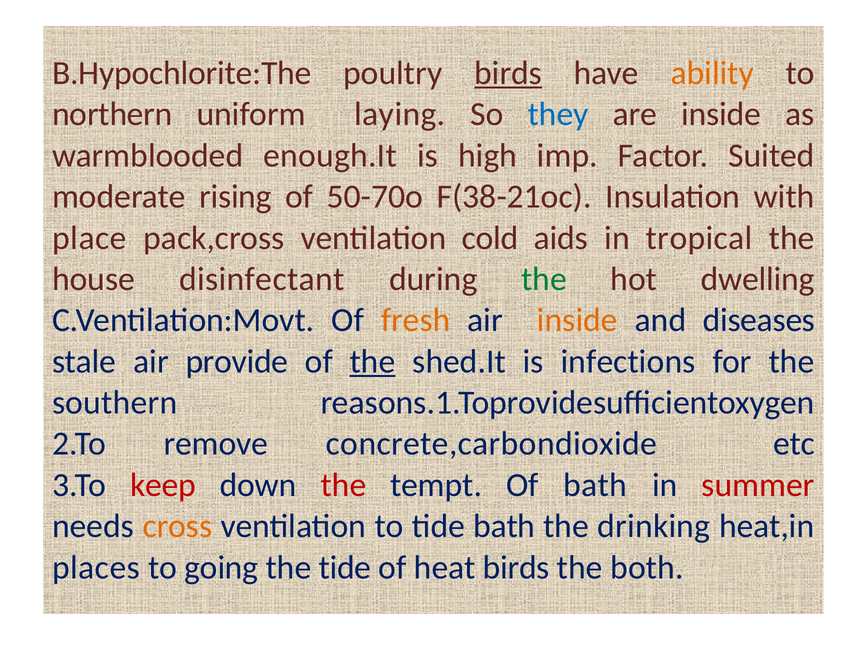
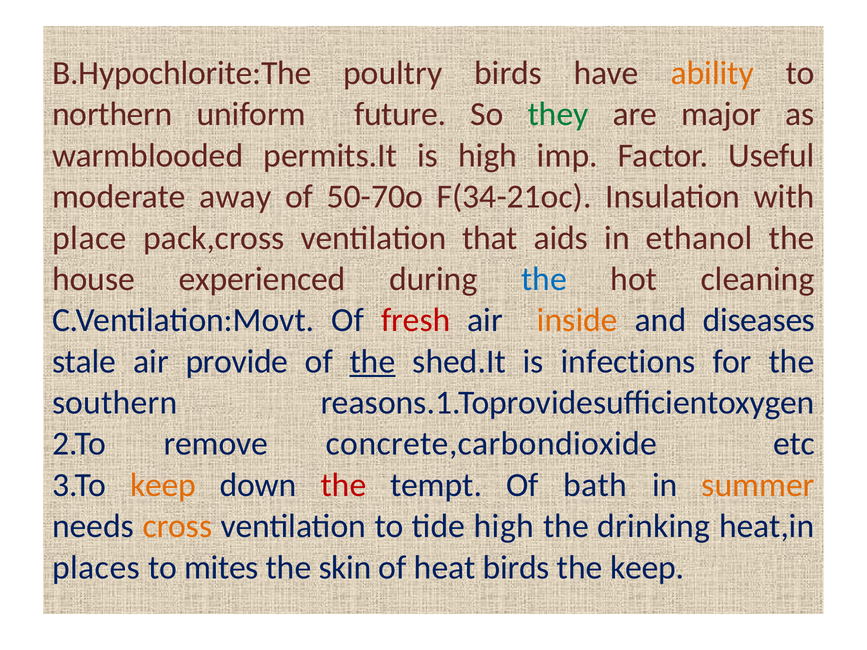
birds underline: present -> none (508, 73)
laying: laying -> future (400, 114)
they colour: blue -> green (558, 114)
are inside: inside -> major (721, 114)
enough.It: enough.It -> permits.It (330, 156)
Suited: Suited -> Useful (772, 156)
rising: rising -> away (235, 197)
F(38-21oc: F(38-21oc -> F(34-21oc (514, 197)
cold: cold -> that (490, 238)
tropical: tropical -> ethanol (699, 238)
disinfectant: disinfectant -> experienced (262, 279)
the colour: green -> blue (544, 279)
dwelling: dwelling -> cleaning (758, 279)
fresh colour: orange -> red (416, 320)
keep colour: red -> orange (163, 485)
summer colour: red -> orange (758, 485)
tide bath: bath -> high (504, 526)
going: going -> mites (221, 568)
the tide: tide -> skin (345, 568)
the both: both -> keep (647, 568)
